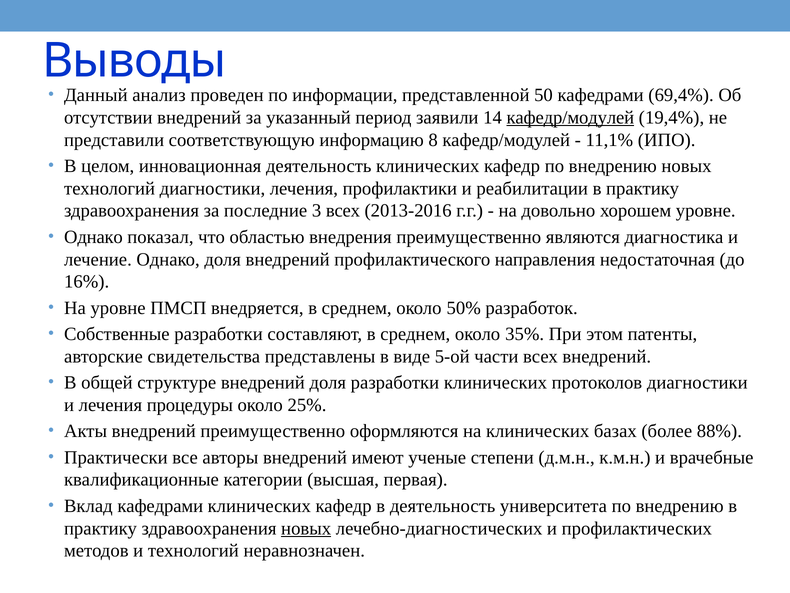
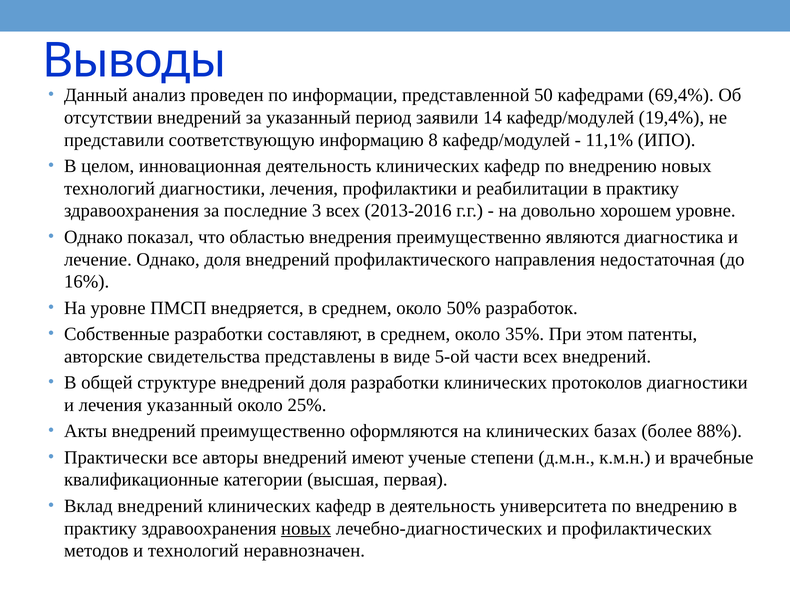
кафедр/модулей underline: present -> none (570, 117)
лечения процедуры: процедуры -> указанный (190, 405)
Вклад кафедрами: кафедрами -> внедрений (160, 506)
